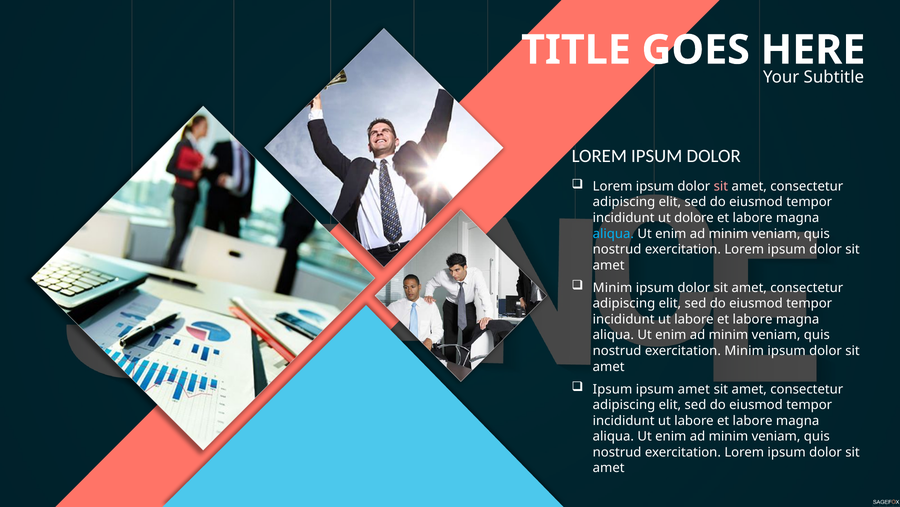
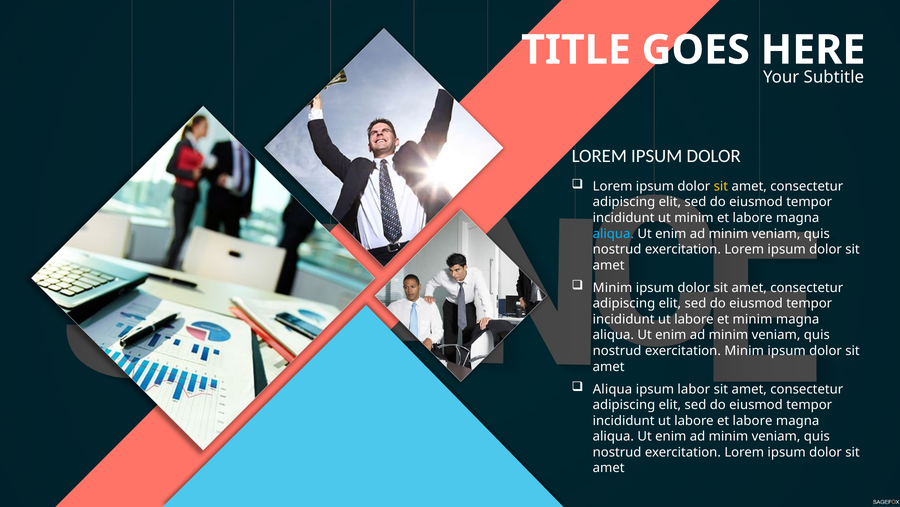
sit colour: pink -> yellow (721, 186)
ut dolore: dolore -> minim (694, 218)
labore: labore -> minim (753, 319)
Ipsum: Ipsum -> Aliqua (613, 389)
ipsum amet: amet -> labor (694, 389)
